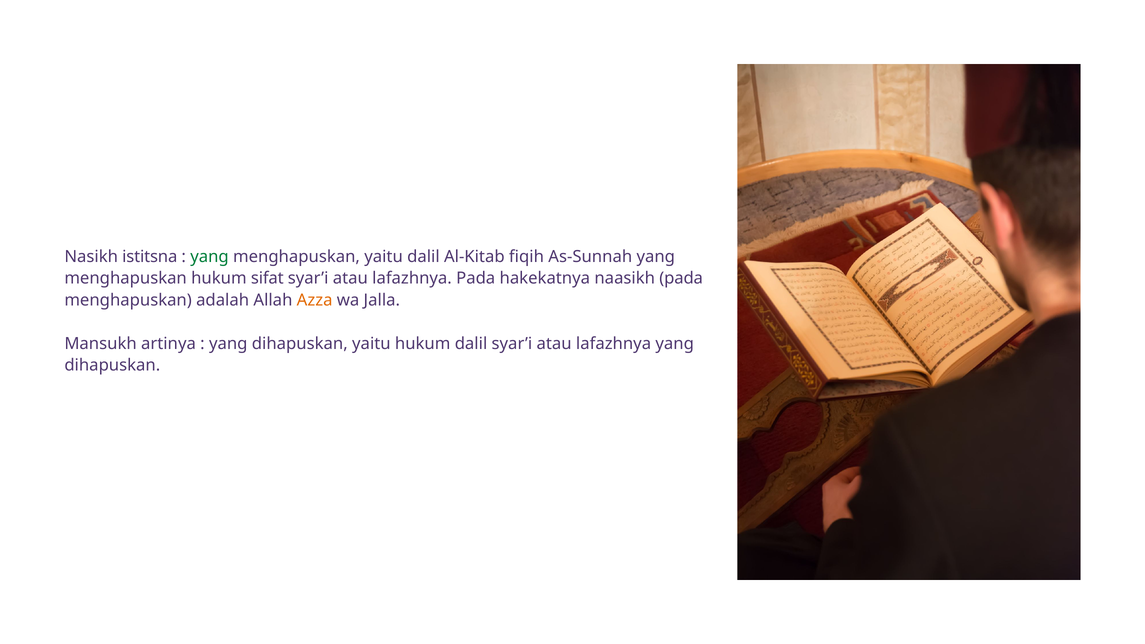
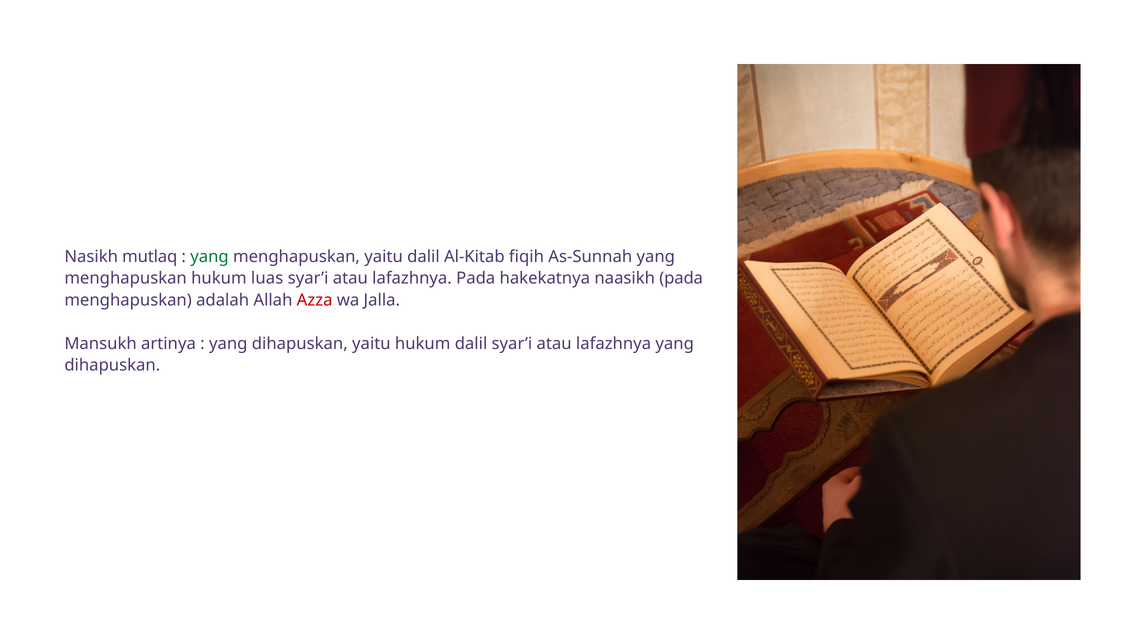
istitsna: istitsna -> mutlaq (150, 257)
sifat: sifat -> luas (267, 279)
Azza colour: orange -> red (315, 300)
